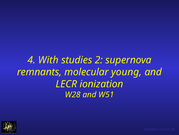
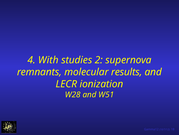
young: young -> results (127, 72)
